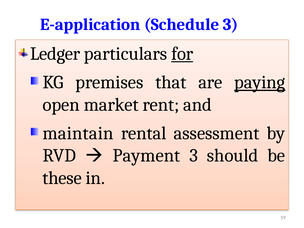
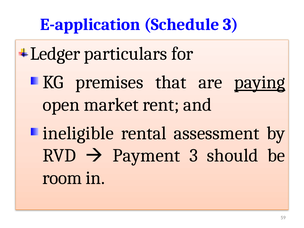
for underline: present -> none (182, 54)
maintain: maintain -> ineligible (78, 133)
these: these -> room (62, 178)
